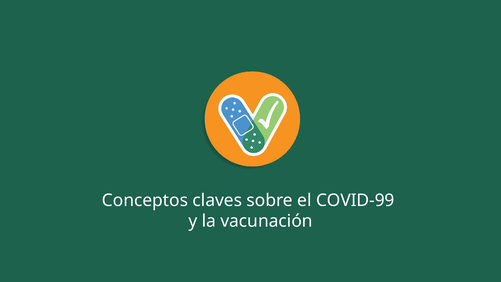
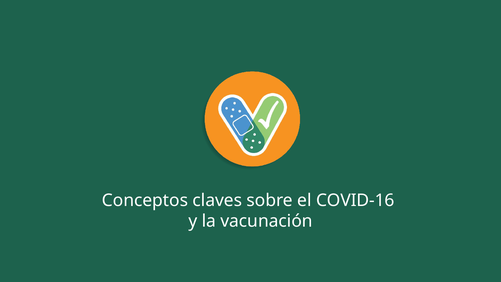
COVID-99: COVID-99 -> COVID-16 (355, 200)
